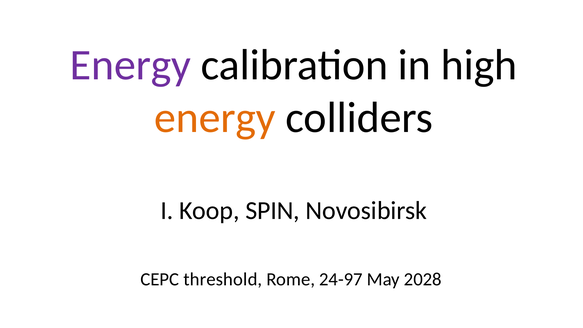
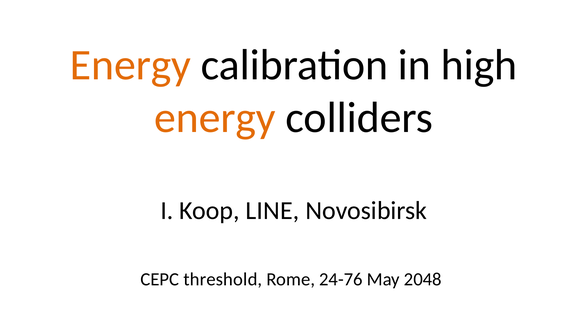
Energy colour: purple -> orange (130, 65)
SPIN: SPIN -> LINE (272, 211)
24-97: 24-97 -> 24-76 (341, 279)
2028: 2028 -> 2048 (423, 279)
